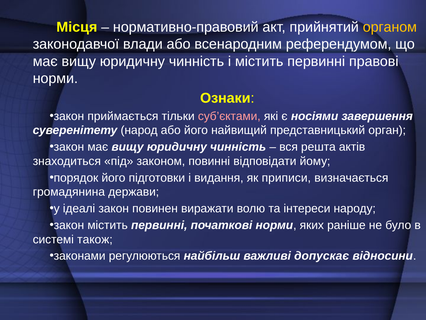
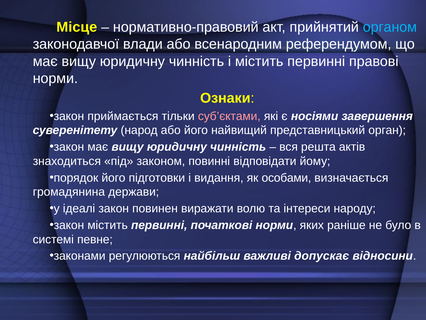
Місця: Місця -> Місце (77, 27)
органом colour: yellow -> light blue (390, 27)
приписи: приписи -> особами (286, 178)
також: також -> певне (95, 239)
